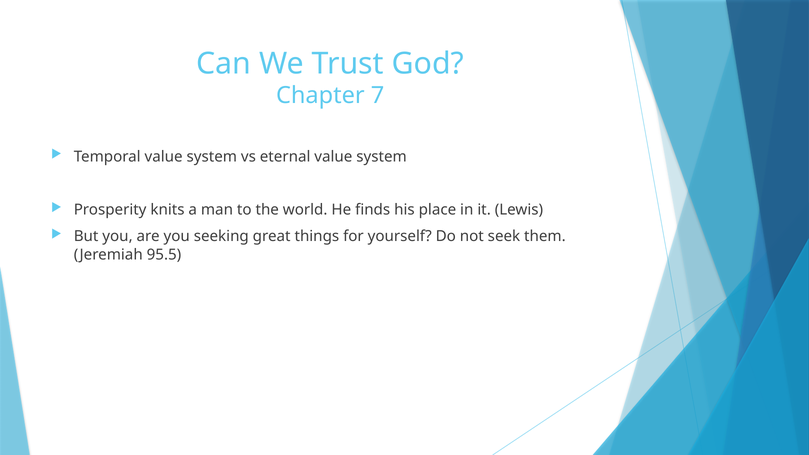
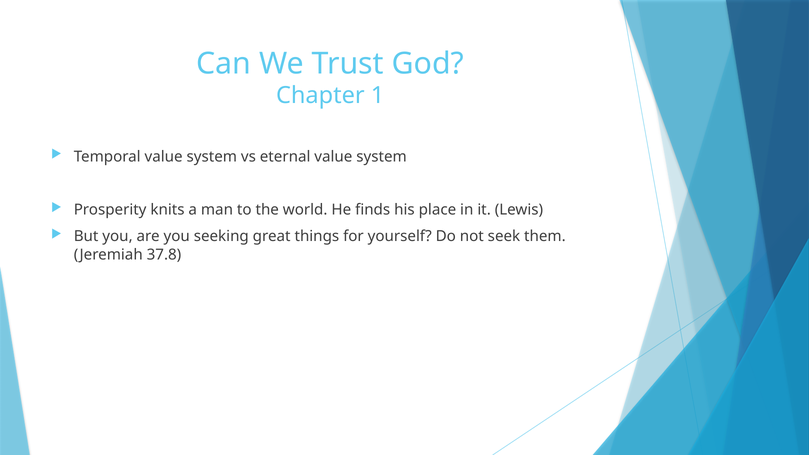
7: 7 -> 1 (378, 96)
95.5: 95.5 -> 37.8 (164, 255)
